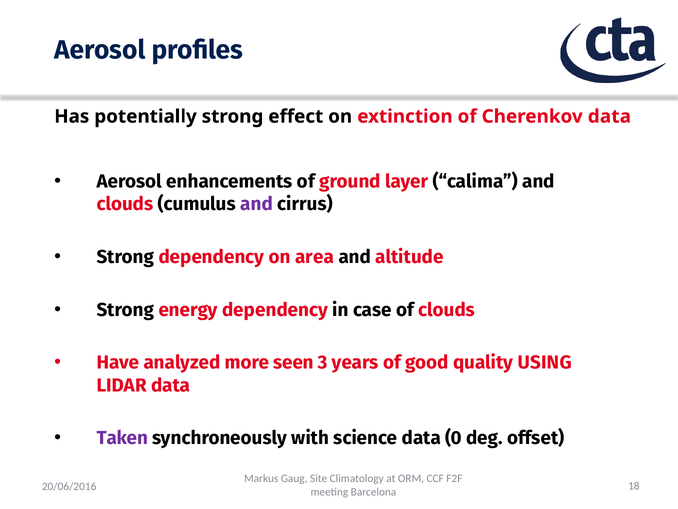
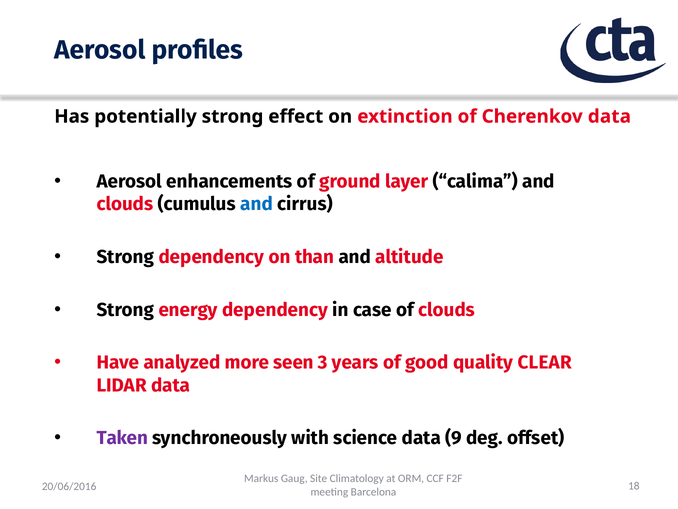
and colour: purple -> blue (257, 204)
area: area -> than (315, 257)
USING: USING -> CLEAR (545, 362)
0: 0 -> 9 (454, 438)
